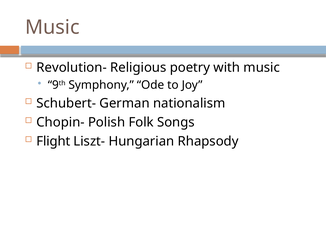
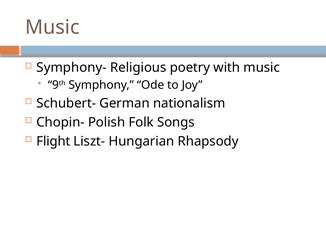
Revolution-: Revolution- -> Symphony- (72, 67)
